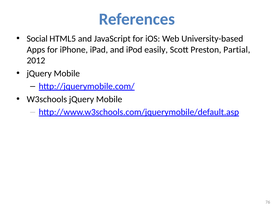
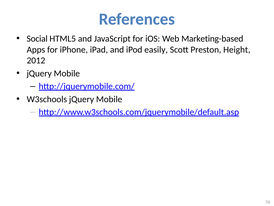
University-based: University-based -> Marketing-based (212, 39)
Partial: Partial -> Height (237, 49)
